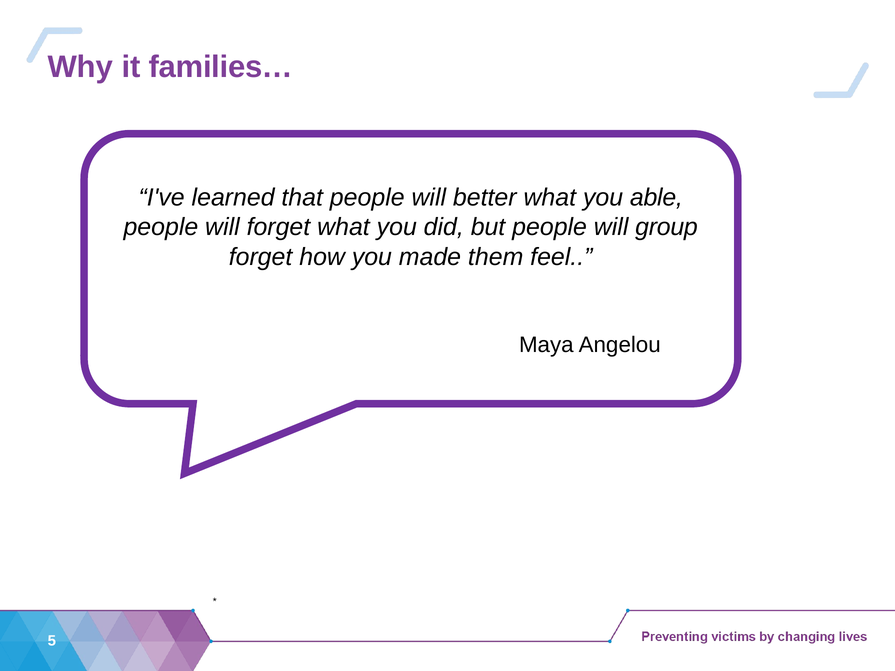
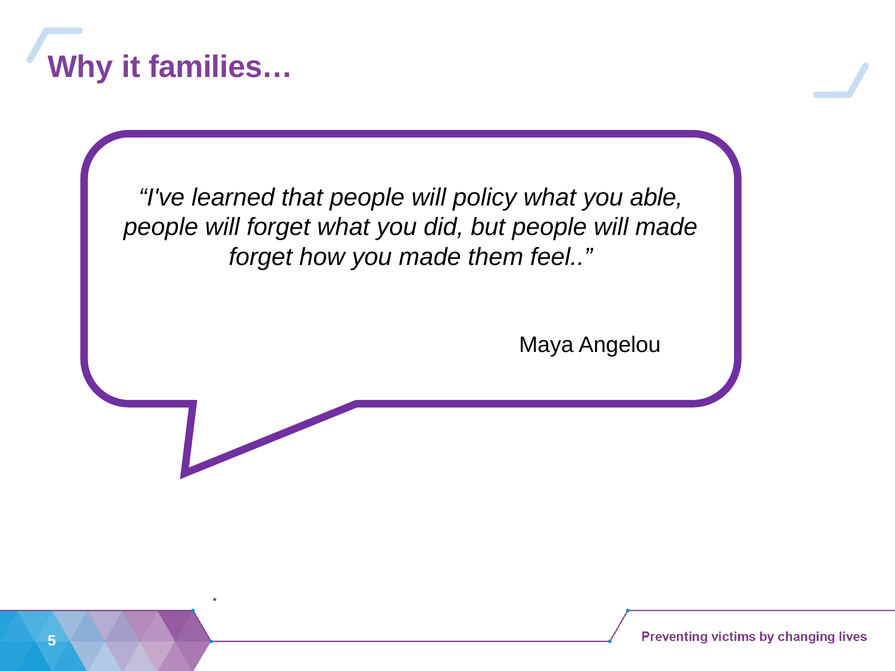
better: better -> policy (485, 197)
will group: group -> made (666, 227)
